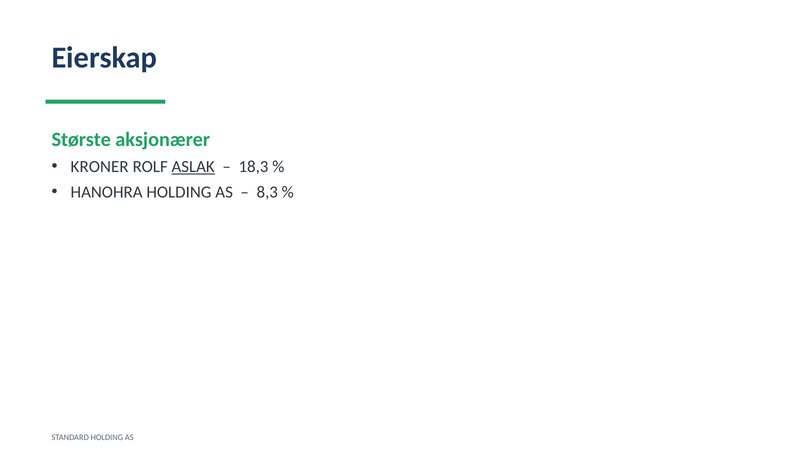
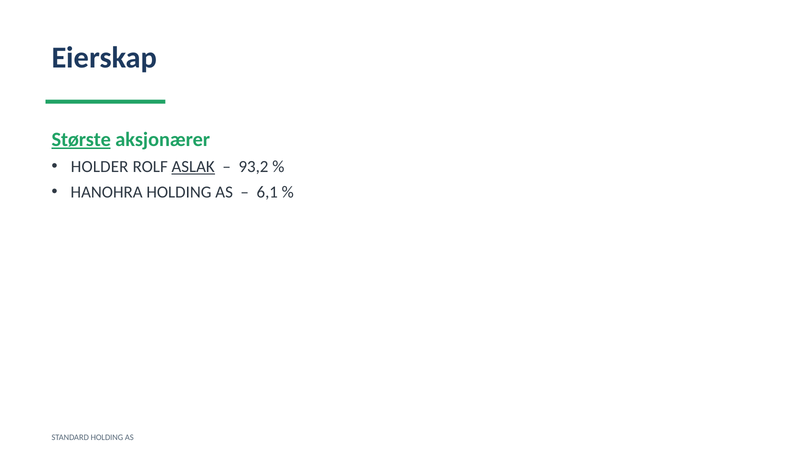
Største underline: none -> present (81, 140)
KRONER: KRONER -> HOLDER (100, 167)
18,3: 18,3 -> 93,2 (253, 167)
8,3: 8,3 -> 6,1 (267, 192)
